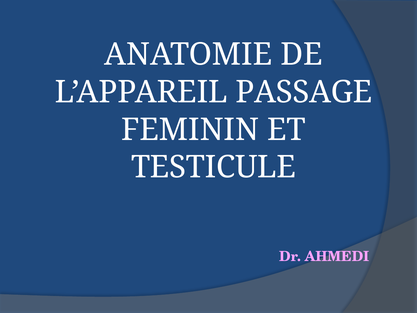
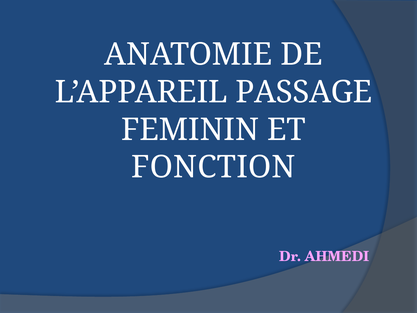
TESTICULE: TESTICULE -> FONCTION (213, 167)
